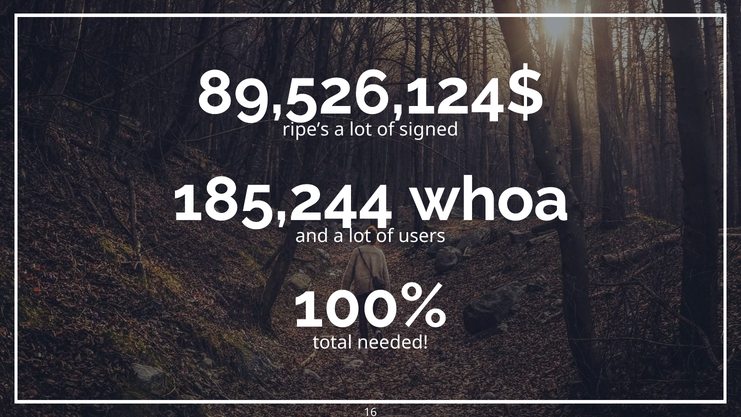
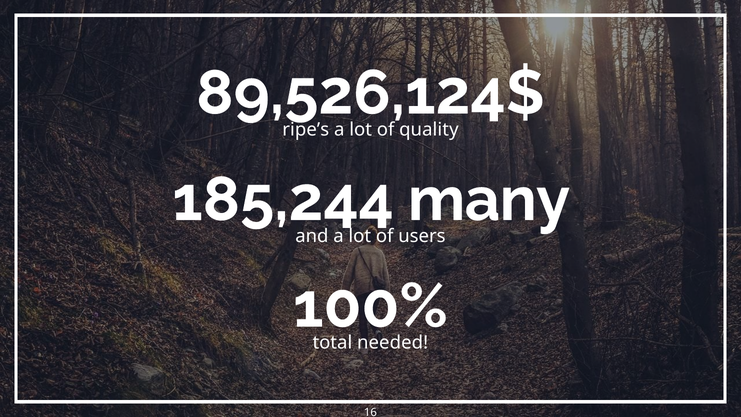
signed: signed -> quality (429, 130)
whoa: whoa -> many (489, 200)
